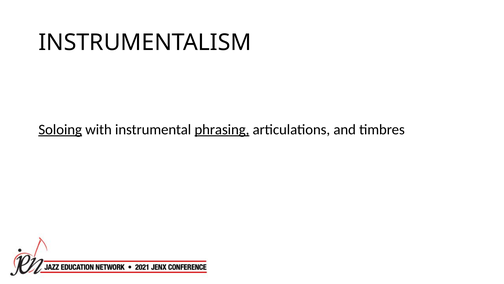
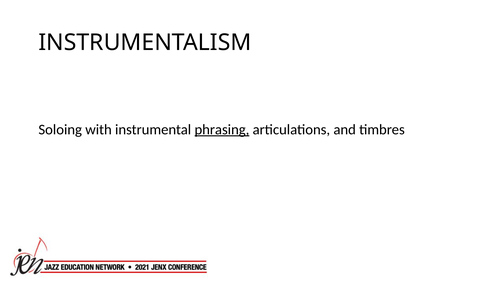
Soloing underline: present -> none (60, 129)
